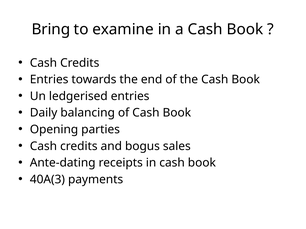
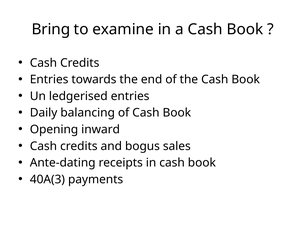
parties: parties -> inward (101, 130)
